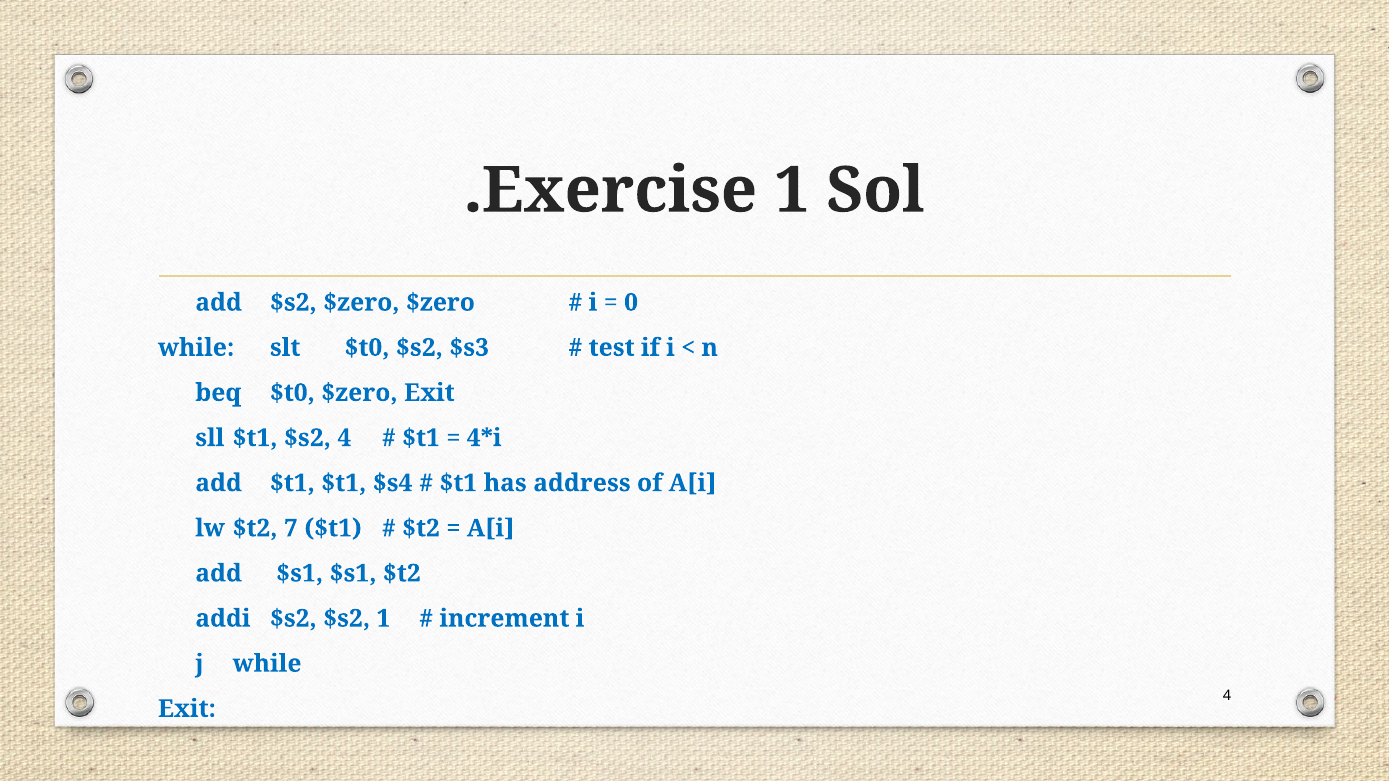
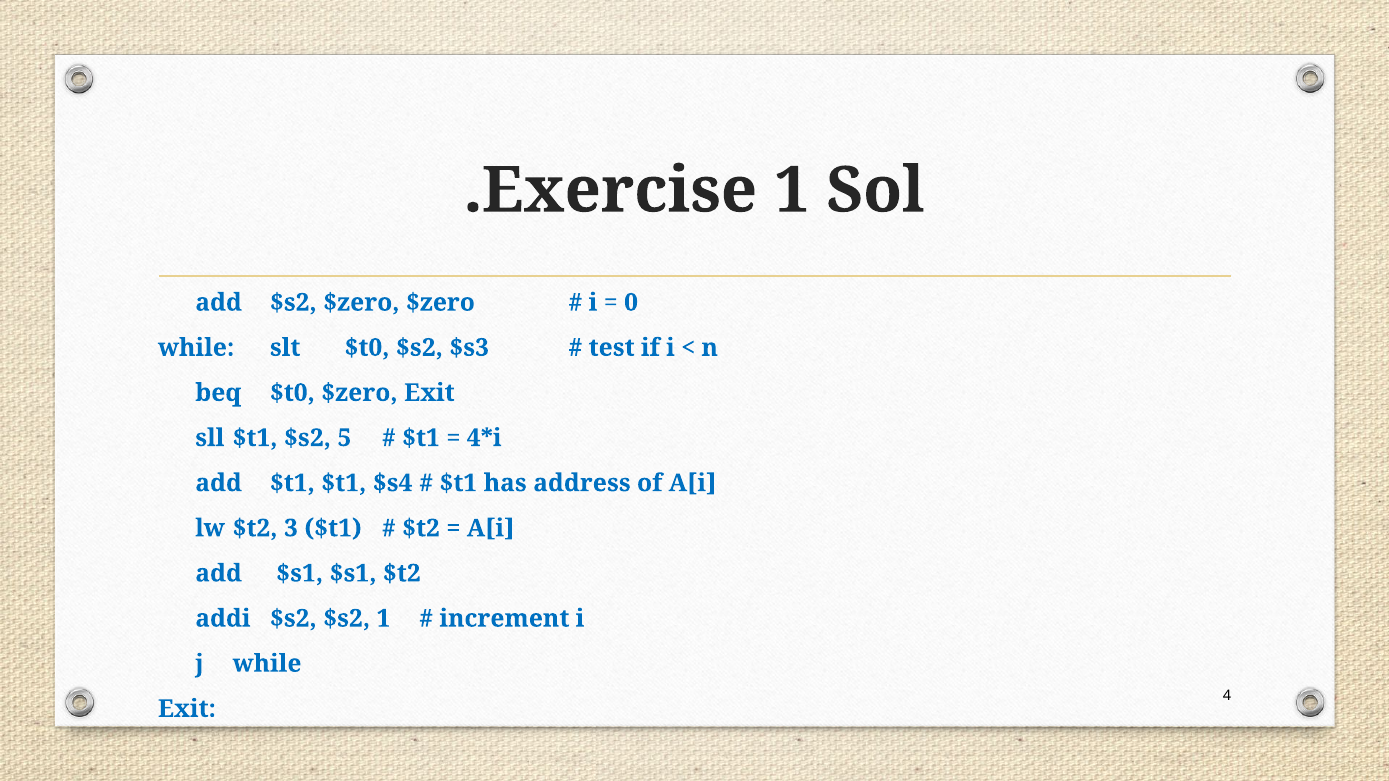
$s2 4: 4 -> 5 (344, 438)
7: 7 -> 3 (291, 528)
